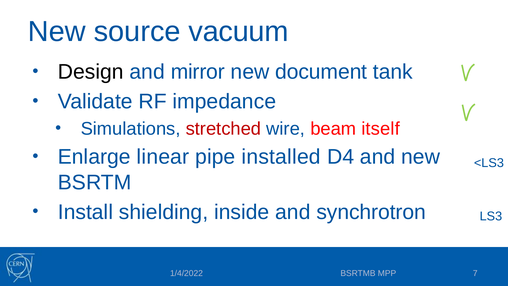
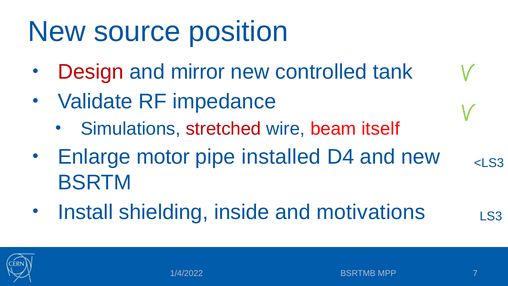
vacuum: vacuum -> position (238, 32)
Design colour: black -> red (91, 72)
document: document -> controlled (321, 72)
linear: linear -> motor (163, 157)
synchrotron: synchrotron -> motivations (371, 212)
